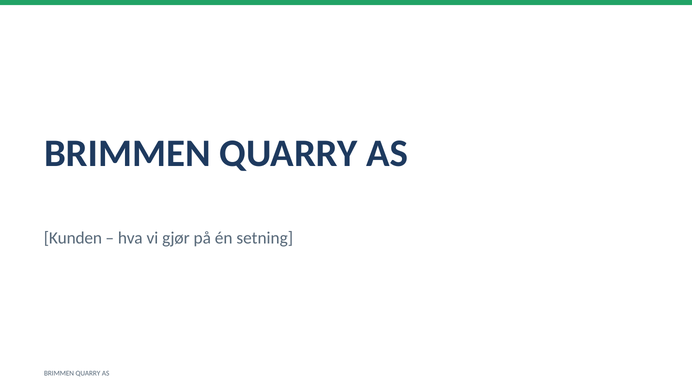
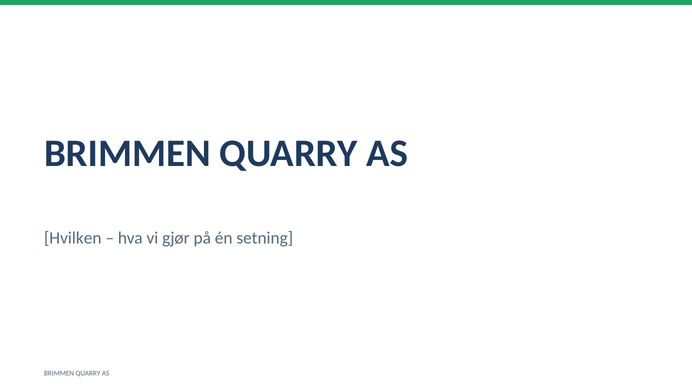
Kunden: Kunden -> Hvilken (73, 238)
